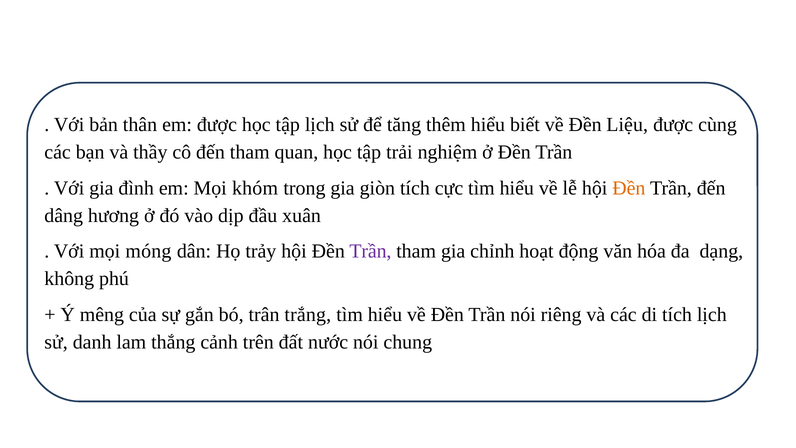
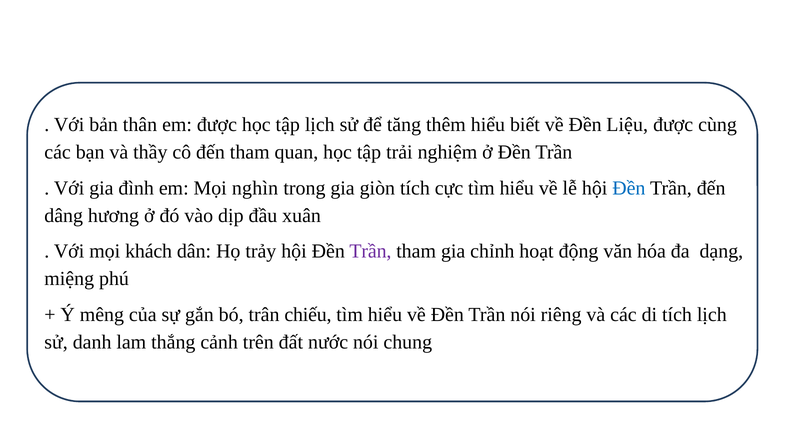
khóm: khóm -> nghìn (255, 188)
Đền colour: orange -> blue (629, 188)
móng: móng -> khách (149, 251)
không: không -> miệng (69, 279)
trắng: trắng -> chiếu (308, 314)
